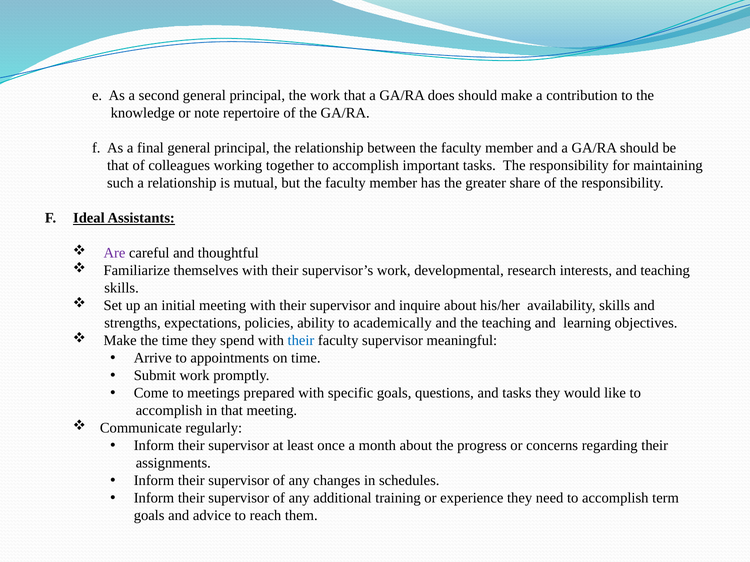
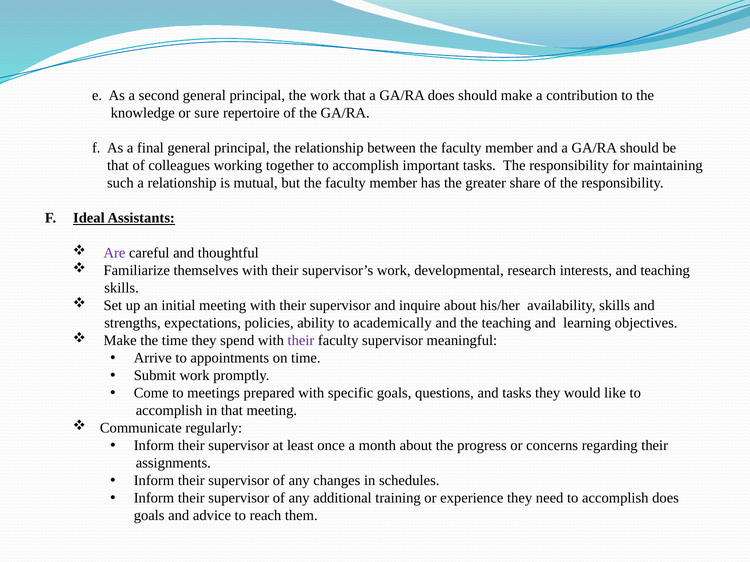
note: note -> sure (207, 113)
their colour: blue -> purple (301, 341)
accomplish term: term -> does (666, 498)
